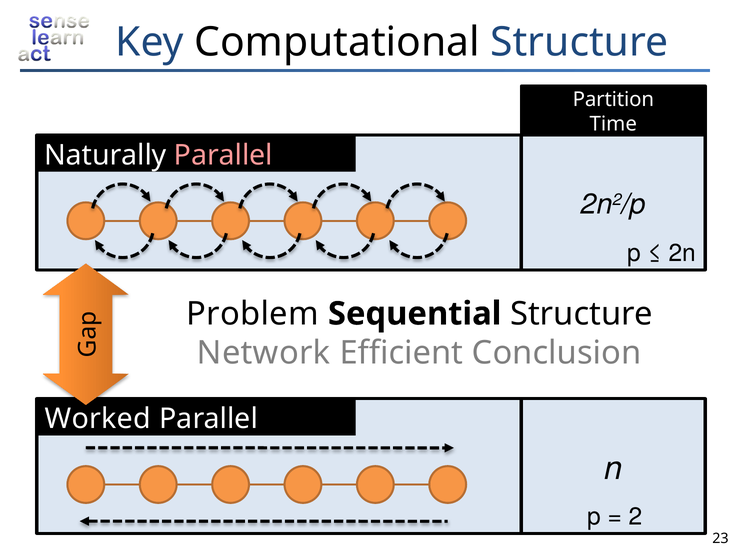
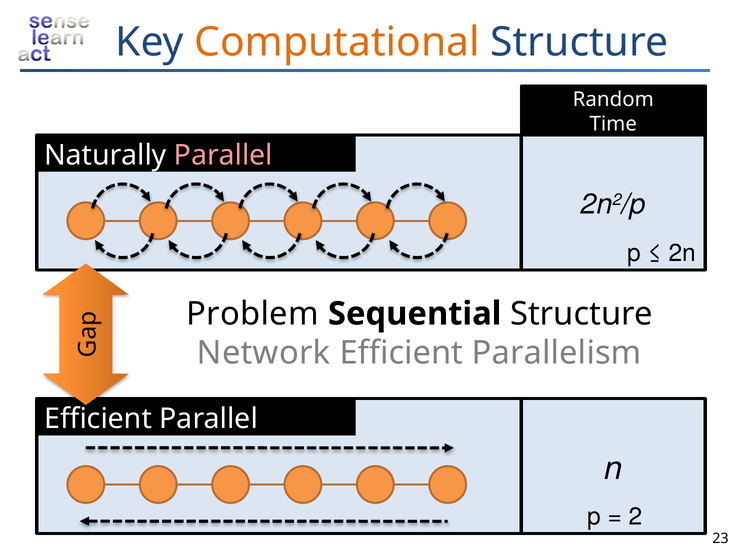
Computational colour: black -> orange (337, 42)
Partition: Partition -> Random (613, 100)
Conclusion: Conclusion -> Parallelism (557, 353)
Worked: Worked -> Efficient (98, 419)
